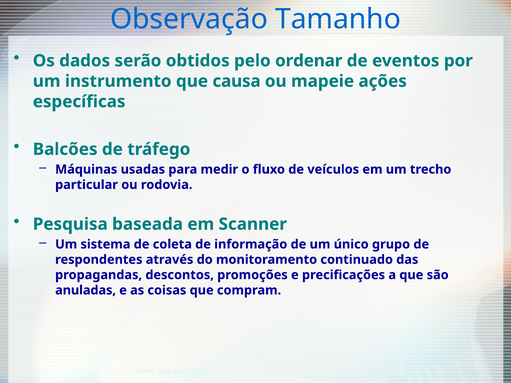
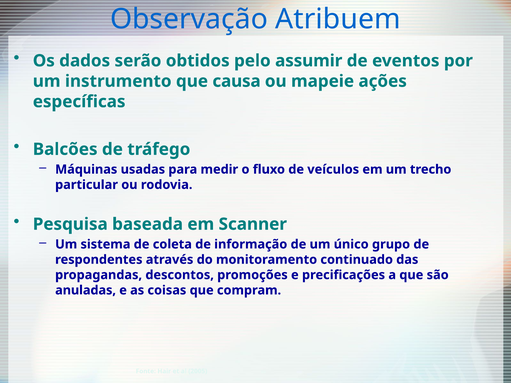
Tamanho: Tamanho -> Atribuem (338, 19)
ordenar: ordenar -> assumir (309, 61)
